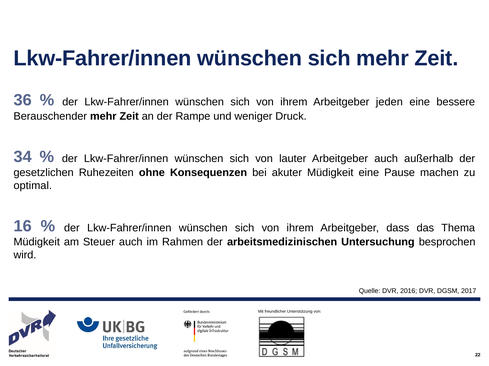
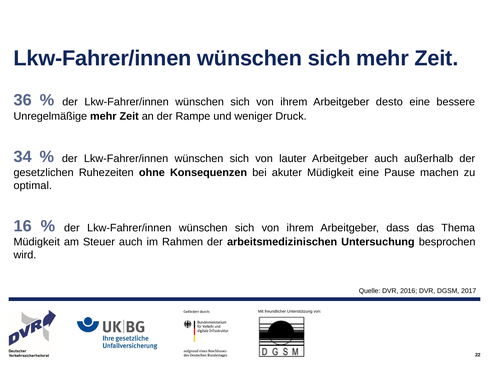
jeden: jeden -> desto (389, 102)
Berauschender: Berauschender -> Unregelmäßige (50, 116)
